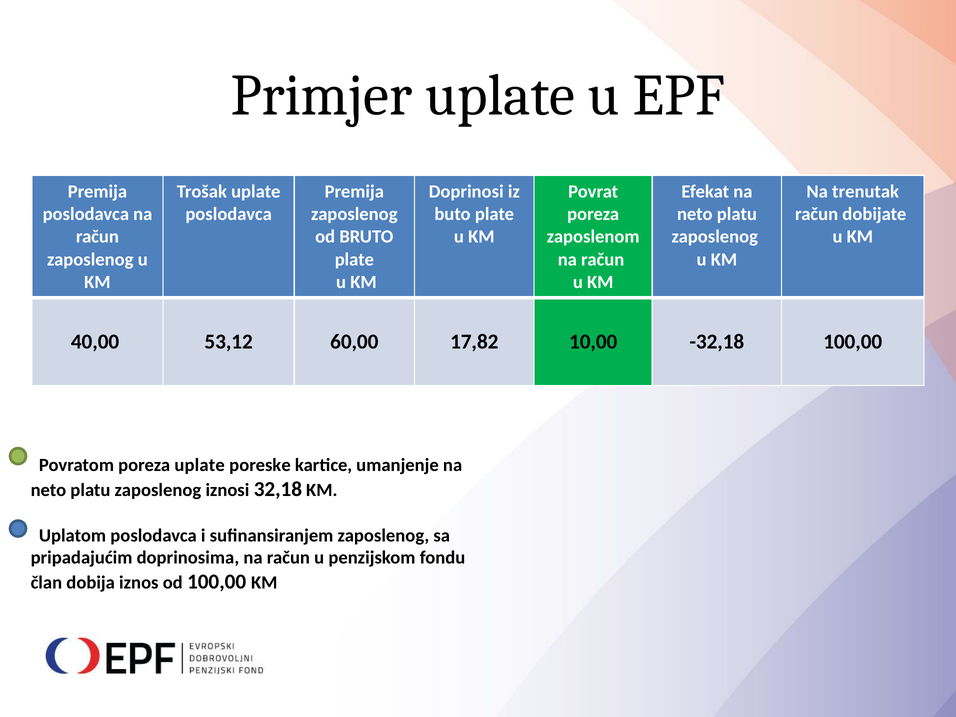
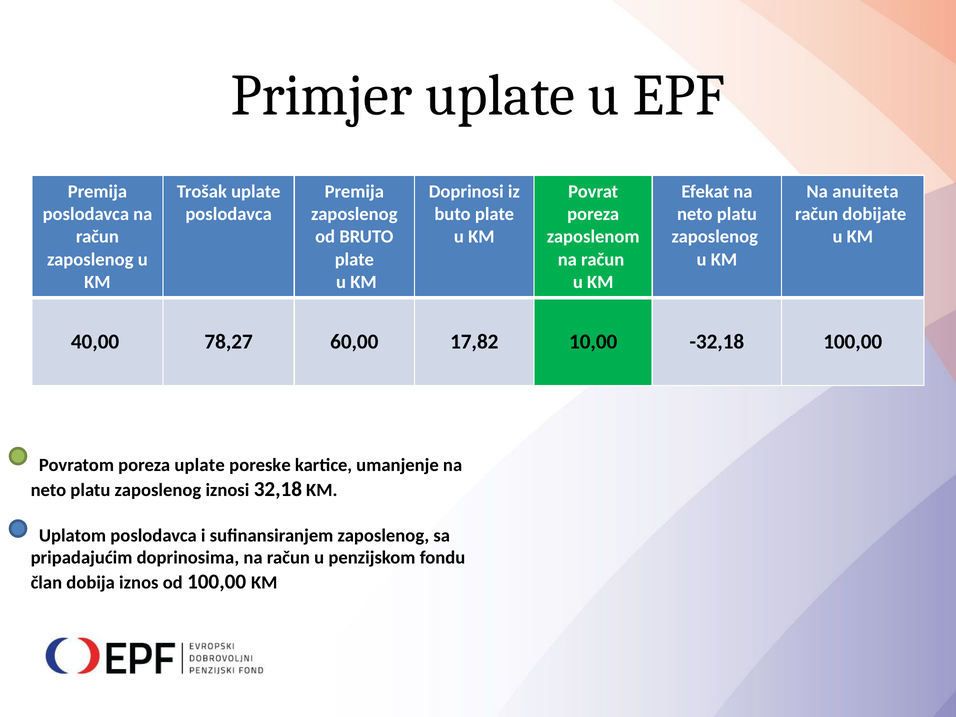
trenutak: trenutak -> anuiteta (865, 192)
53,12: 53,12 -> 78,27 (229, 342)
